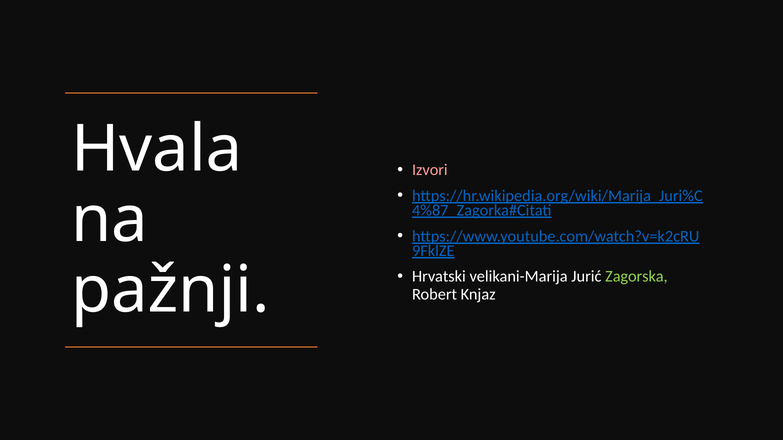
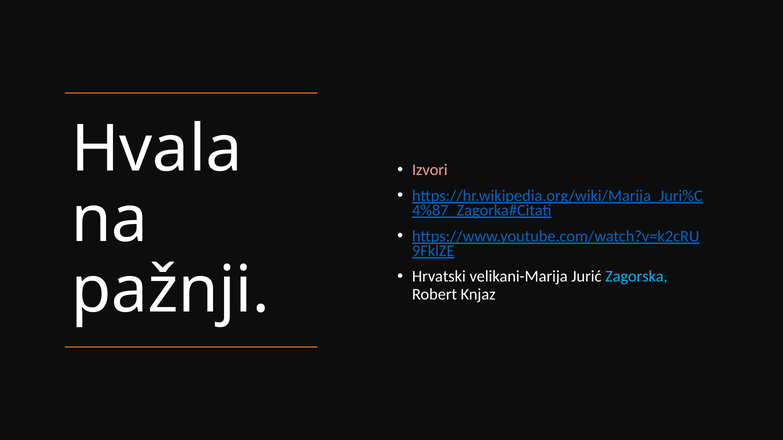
Zagorska colour: light green -> light blue (636, 277)
